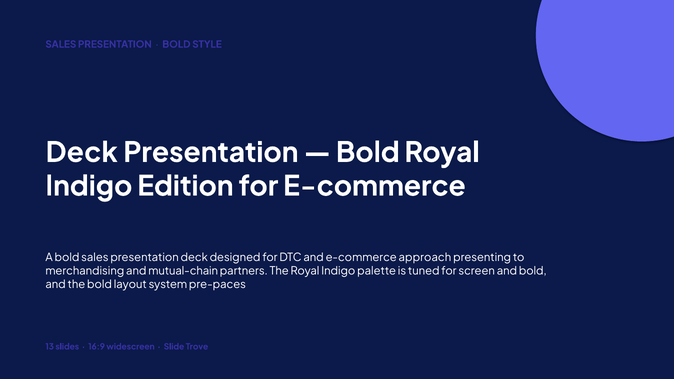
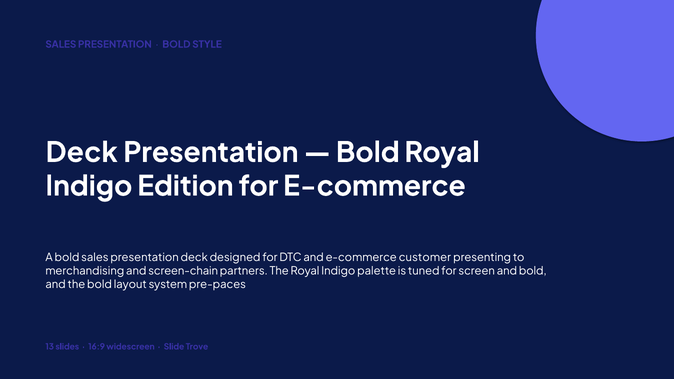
approach: approach -> customer (425, 258)
mutual-chain: mutual-chain -> screen-chain (183, 271)
